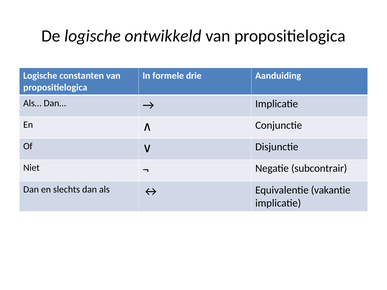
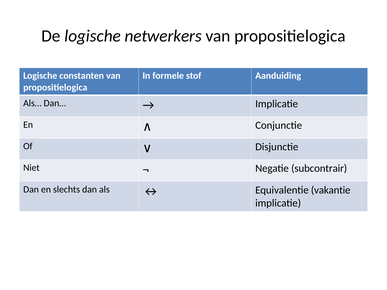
ontwikkeld: ontwikkeld -> netwerkers (163, 36)
drie: drie -> stof (194, 76)
